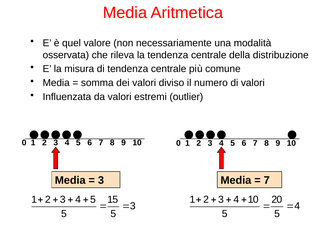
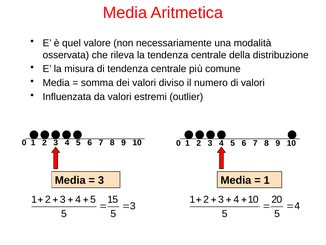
7: 7 -> 1 (267, 180)
